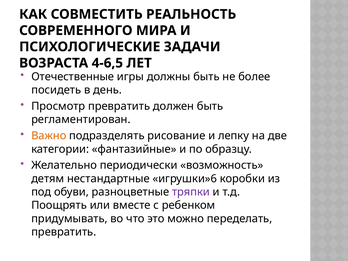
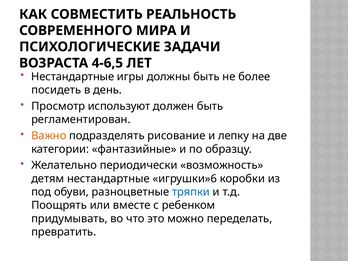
Отечественные: Отечественные -> Нестандартные (73, 77)
Просмотр превратить: превратить -> используют (119, 106)
тряпки colour: purple -> blue (191, 192)
